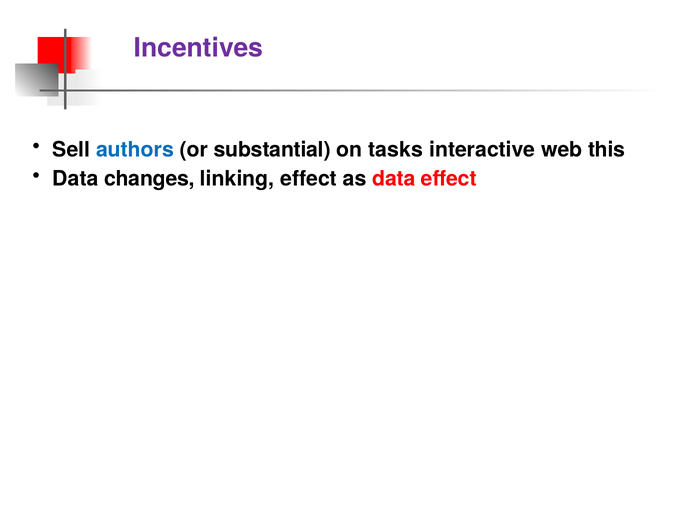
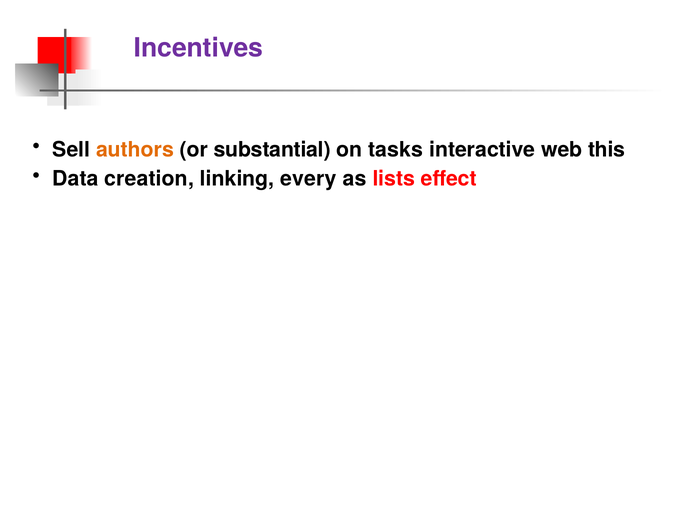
authors colour: blue -> orange (135, 150)
changes: changes -> creation (149, 179)
linking effect: effect -> every (308, 179)
as data: data -> lists (394, 179)
